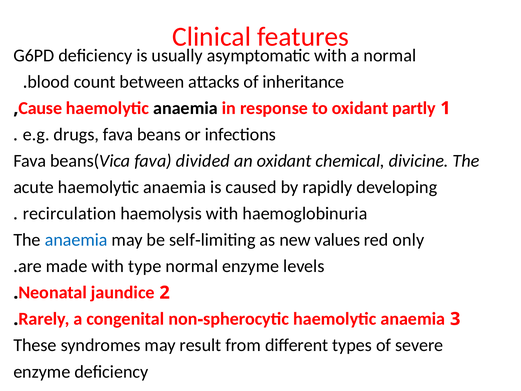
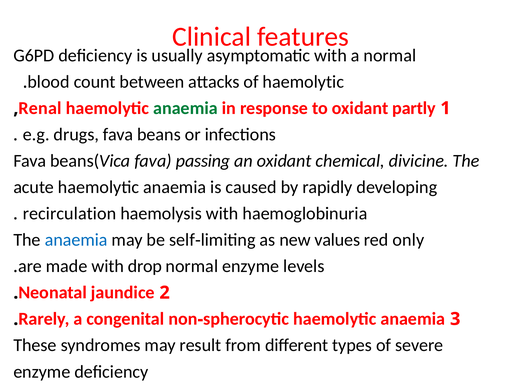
of inheritance: inheritance -> haemolytic (303, 82)
Cause: Cause -> Renal (40, 108)
anaemia colour: black -> green (185, 108)
divided: divided -> passing (203, 161)
type: type -> drop (145, 266)
